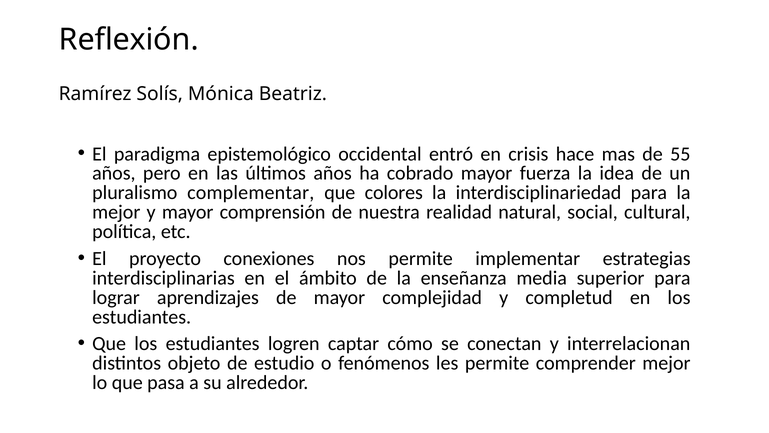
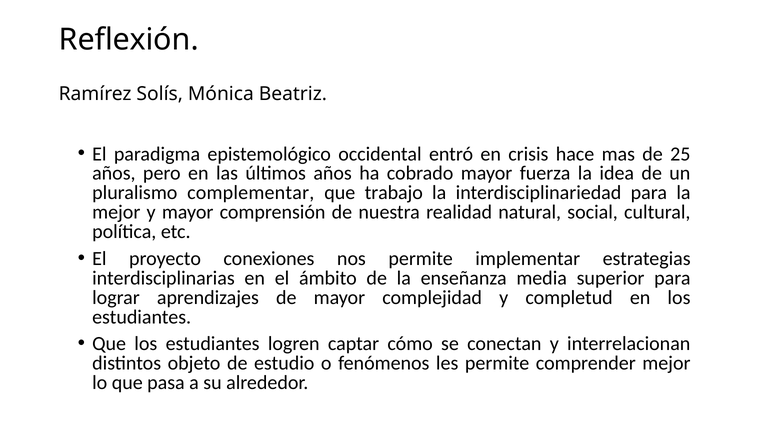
55: 55 -> 25 (680, 154)
colores: colores -> trabajo (394, 193)
